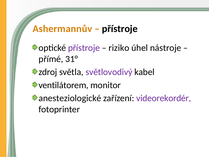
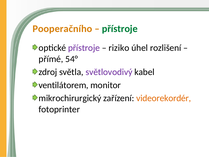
Ashermannův: Ashermannův -> Pooperačního (62, 29)
přístroje colour: black -> green (120, 29)
nástroje: nástroje -> rozlišení (166, 48)
31°: 31° -> 54° (72, 59)
anesteziologické: anesteziologické -> mikrochirurgický (70, 98)
videorekordér colour: purple -> orange (164, 98)
